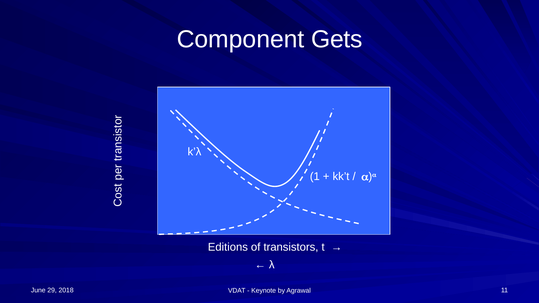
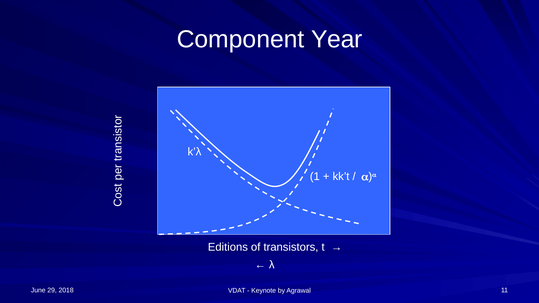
Gets: Gets -> Year (337, 39)
